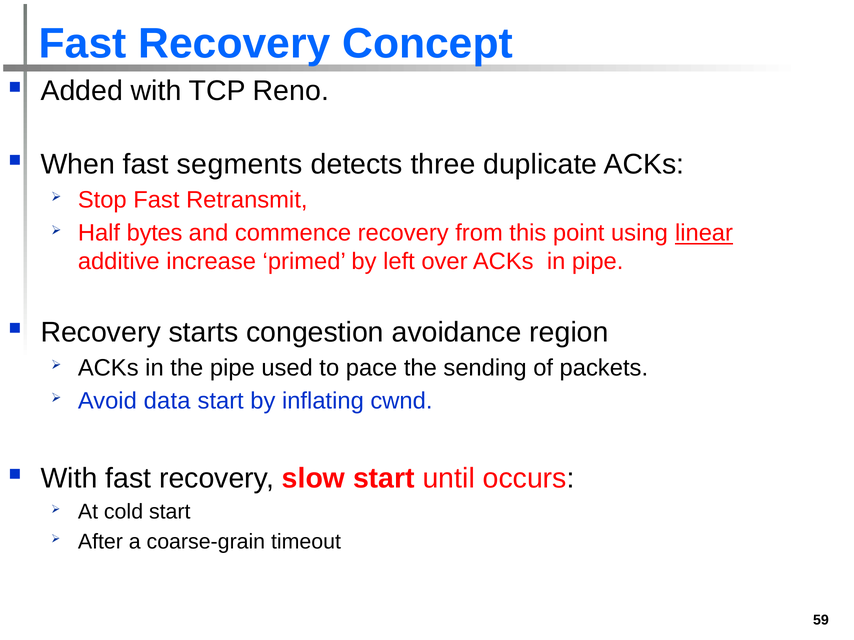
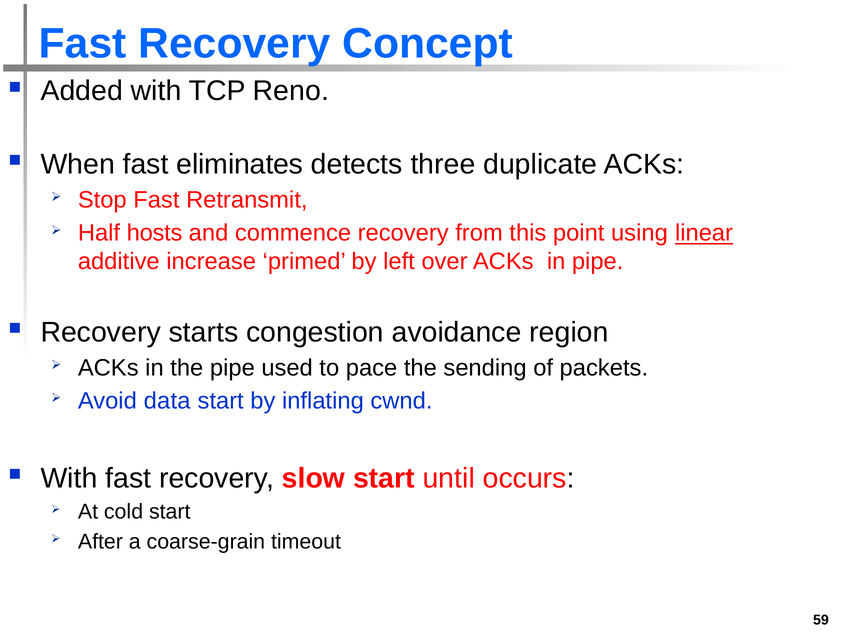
segments: segments -> eliminates (240, 164)
bytes: bytes -> hosts (155, 233)
